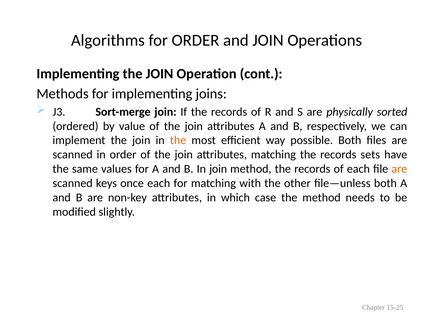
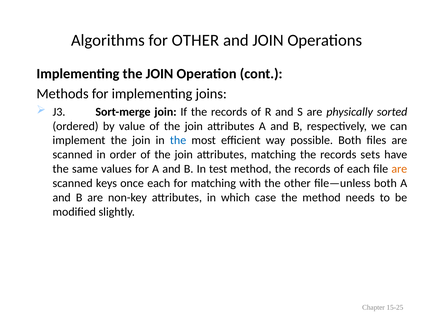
for ORDER: ORDER -> OTHER (195, 40)
the colour: orange -> blue (178, 140)
In join: join -> test (218, 169)
